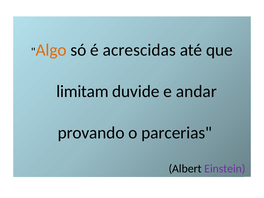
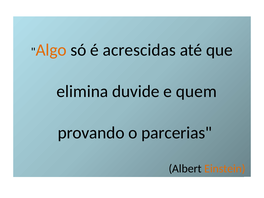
limitam: limitam -> elimina (82, 91)
andar: andar -> quem (196, 91)
Einstein colour: purple -> orange (225, 169)
